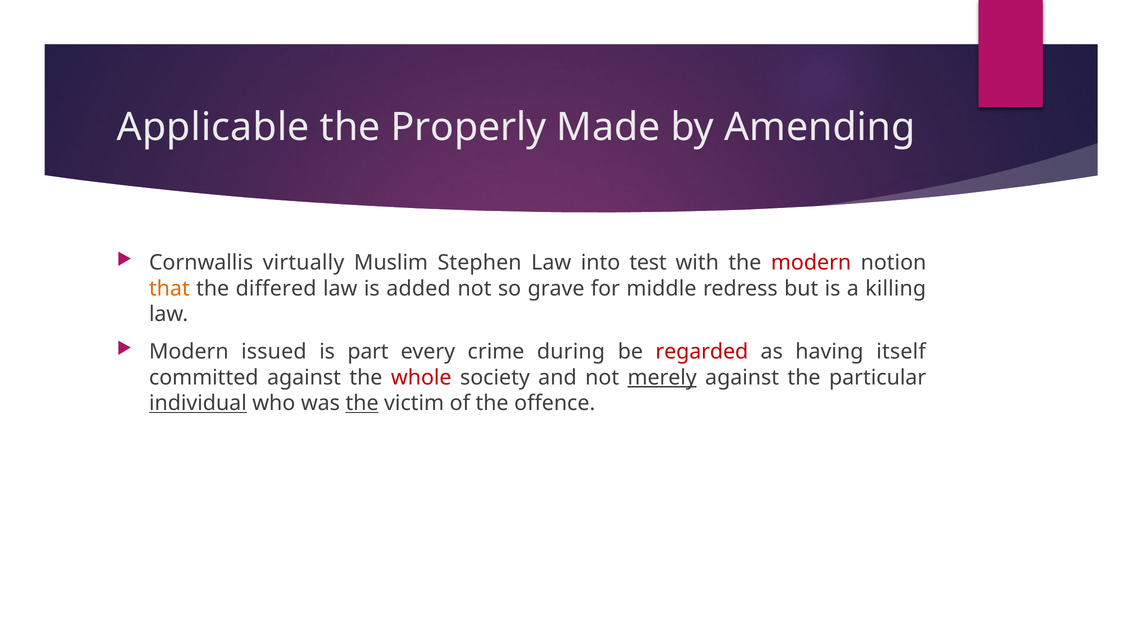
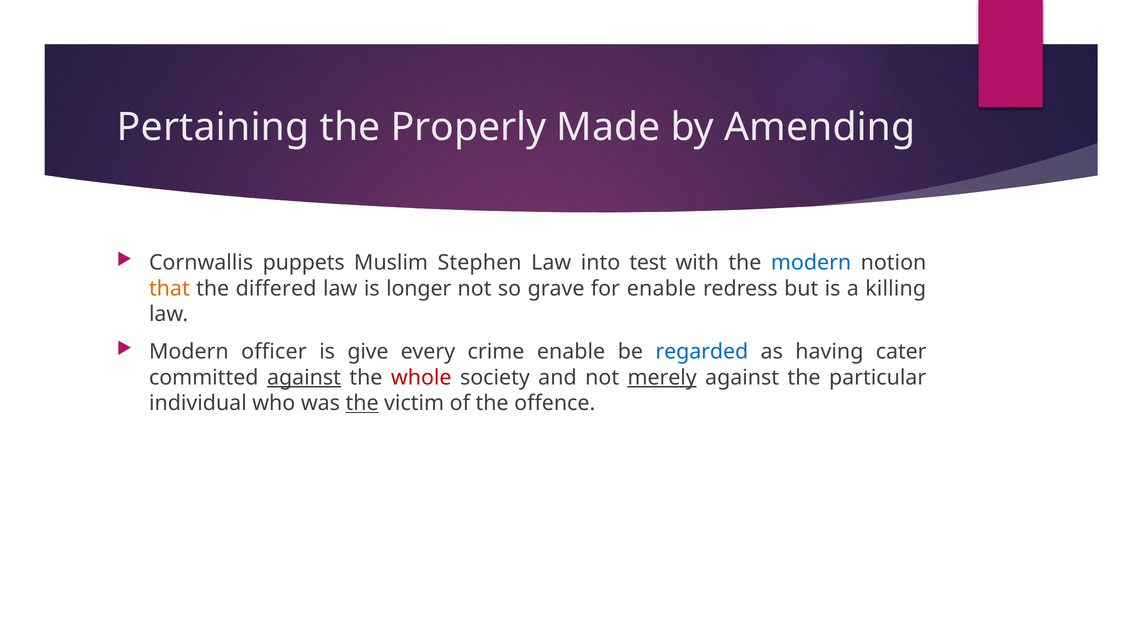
Applicable: Applicable -> Pertaining (213, 127)
virtually: virtually -> puppets (304, 263)
modern colour: red -> blue (811, 263)
added: added -> longer (419, 288)
for middle: middle -> enable (661, 288)
issued: issued -> officer (274, 352)
part: part -> give (368, 352)
crime during: during -> enable (571, 352)
regarded colour: red -> blue (702, 352)
itself: itself -> cater (901, 352)
against underline: none -> present (304, 378)
individual underline: present -> none (198, 403)
